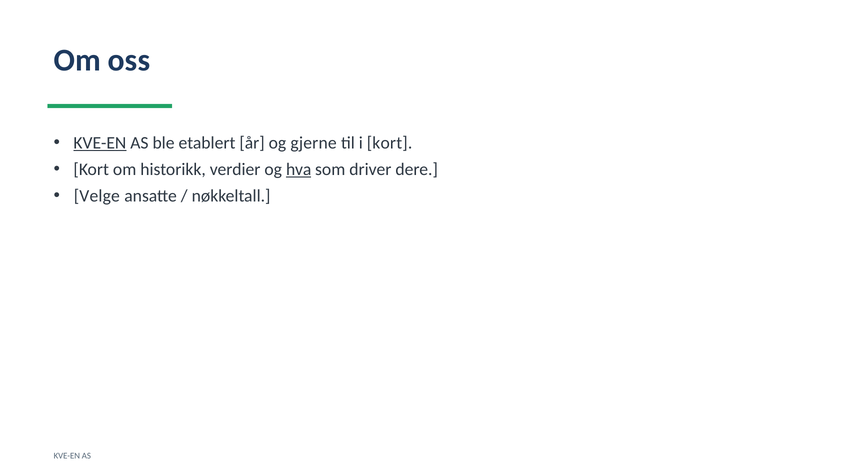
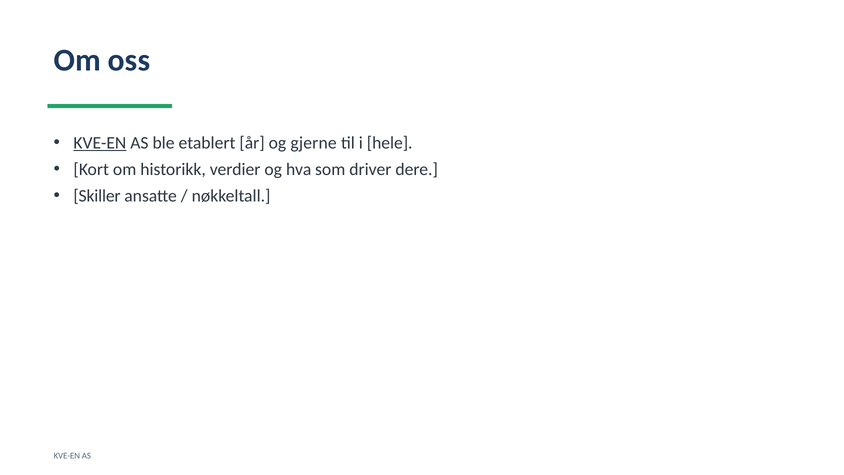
i kort: kort -> hele (390, 143)
hva underline: present -> none (299, 169)
Velge: Velge -> Skiller (97, 196)
